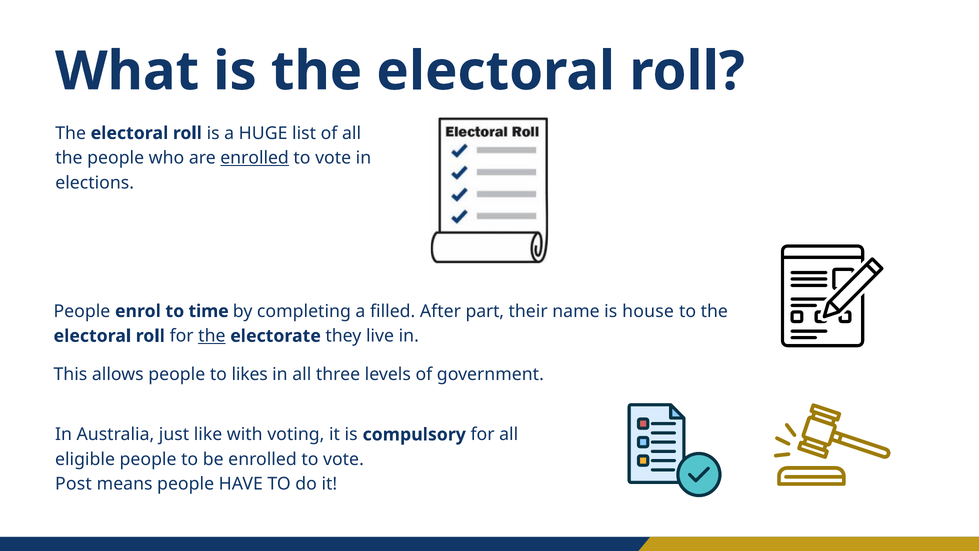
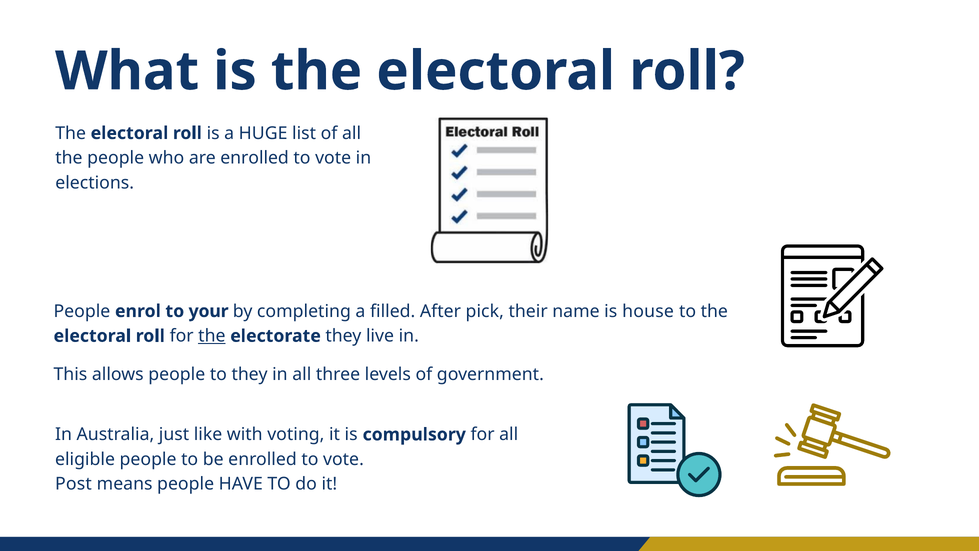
enrolled underline: present -> none (255, 158)
time: time -> your (209, 311)
part: part -> pick (485, 311)
to likes: likes -> they (250, 374)
